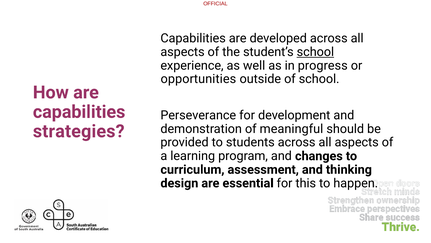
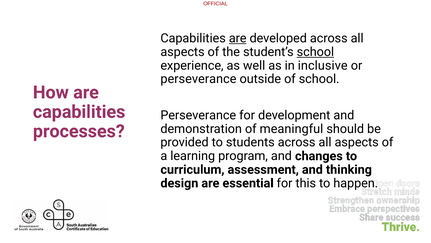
are underline: none -> present (238, 38)
progress: progress -> inclusive (323, 65)
opportunities: opportunities -> perseverance (198, 79)
strategies: strategies -> processes (79, 131)
